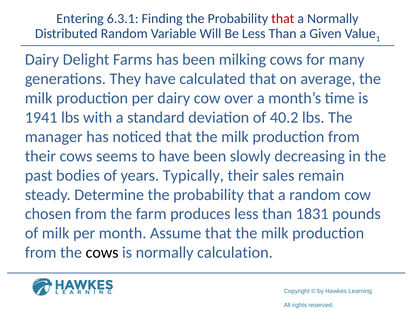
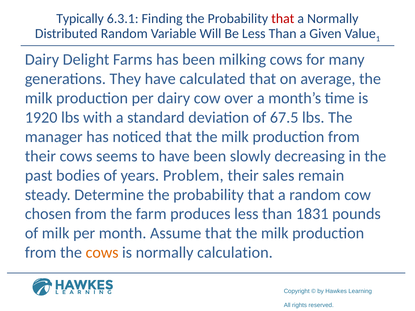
Entering: Entering -> Typically (80, 19)
1941: 1941 -> 1920 (41, 118)
40.2: 40.2 -> 67.5 (284, 118)
Typically: Typically -> Problem (193, 176)
cows colour: black -> orange (102, 253)
